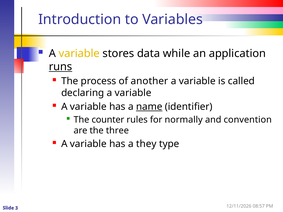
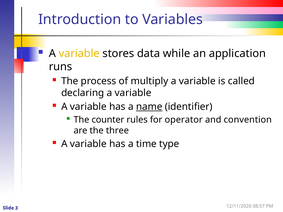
runs underline: present -> none (61, 67)
another: another -> multiply (149, 81)
normally: normally -> operator (184, 120)
they: they -> time (146, 144)
